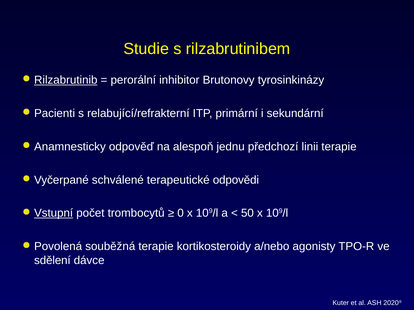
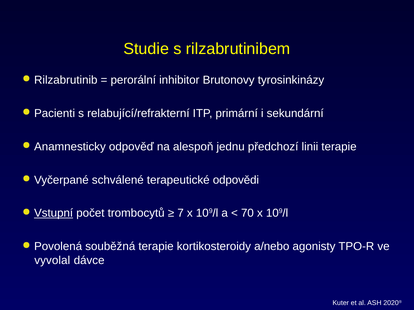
Rilzabrutinib underline: present -> none (66, 80)
0: 0 -> 7 (181, 214)
50: 50 -> 70 (247, 214)
sdělení: sdělení -> vyvolal (52, 261)
